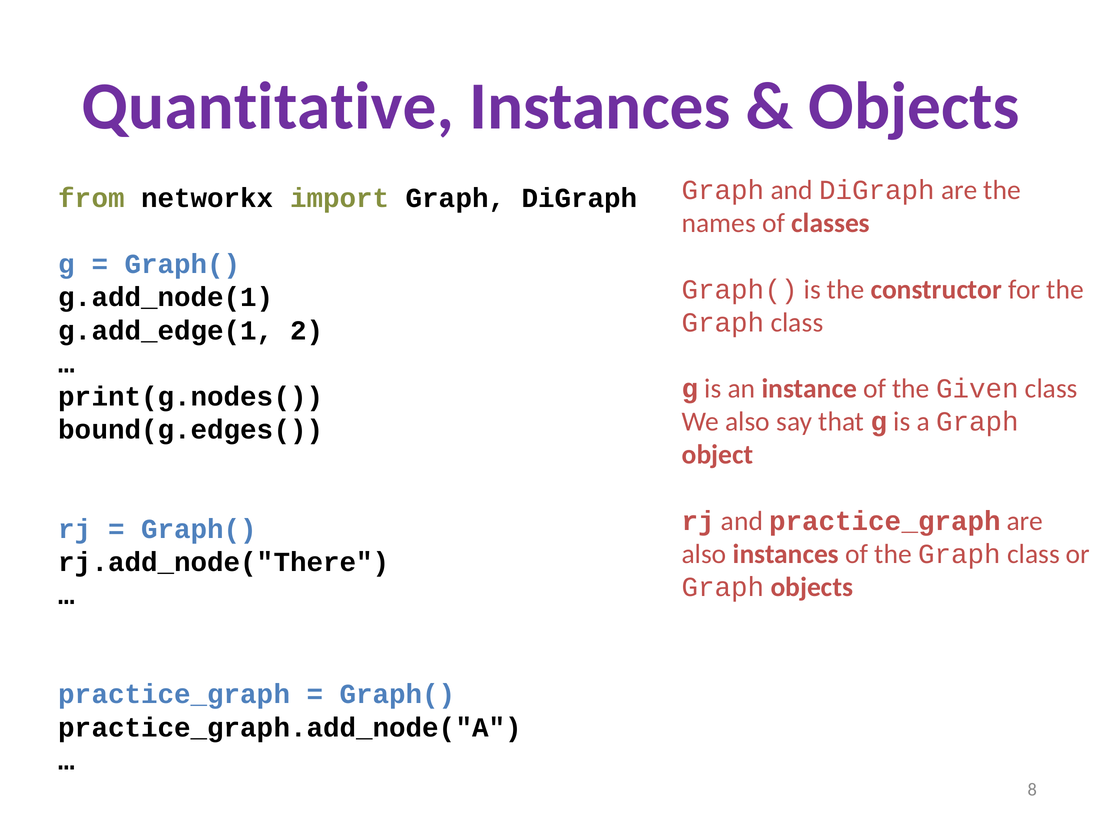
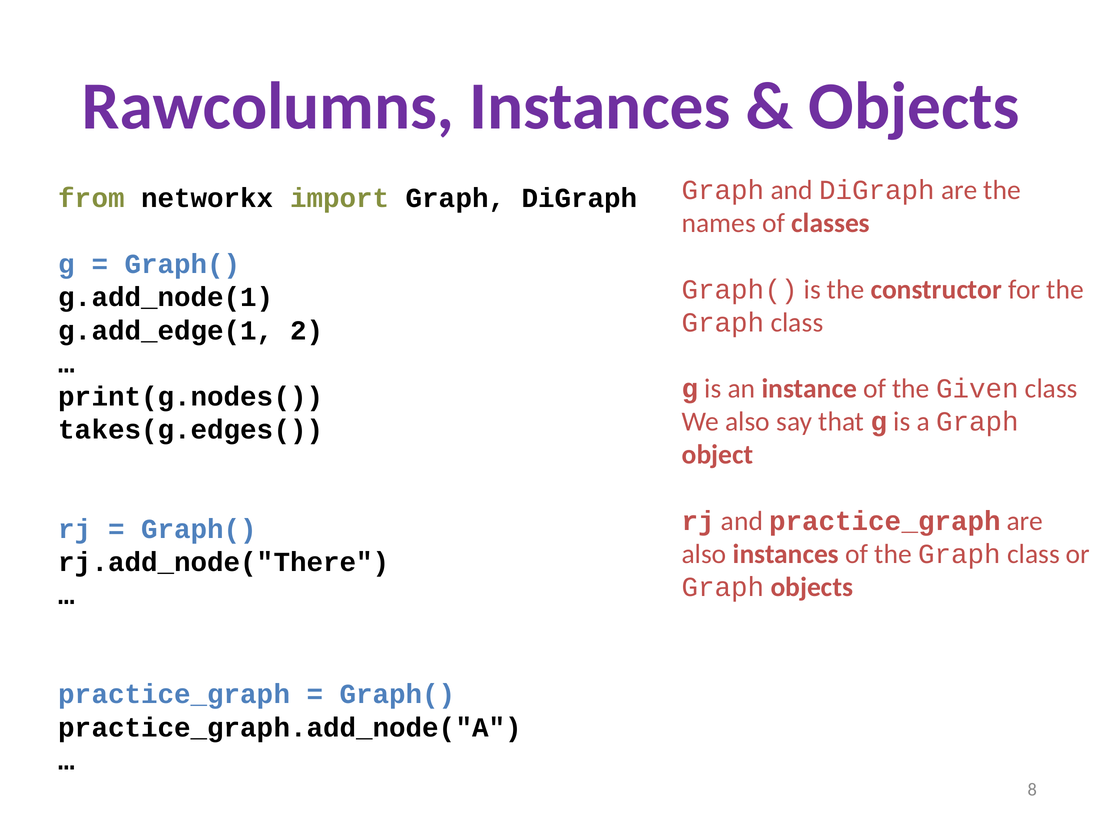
Quantitative: Quantitative -> Rawcolumns (268, 107)
bound(g.edges(: bound(g.edges( -> takes(g.edges( (191, 430)
